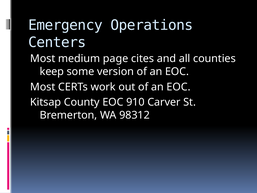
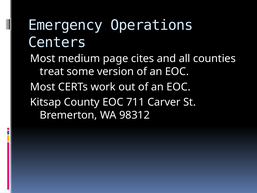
keep: keep -> treat (52, 71)
910: 910 -> 711 (135, 102)
